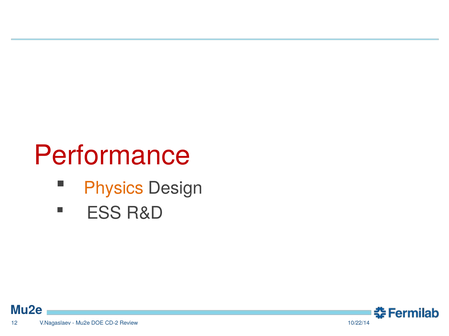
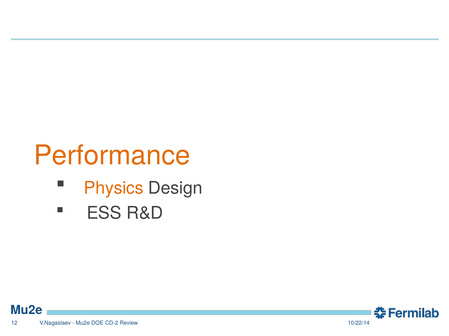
Performance colour: red -> orange (112, 156)
